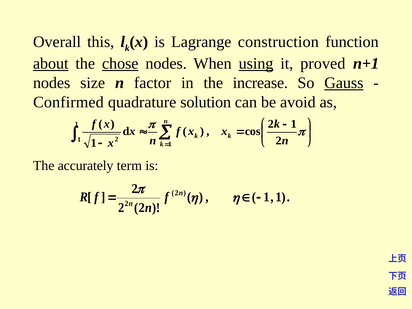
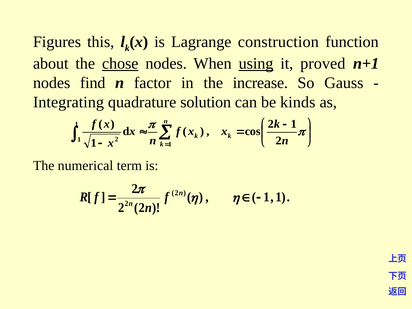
Overall: Overall -> Figures (57, 42)
about underline: present -> none (51, 64)
size: size -> find (93, 83)
Gauss underline: present -> none (344, 83)
Confirmed: Confirmed -> Integrating (68, 102)
avoid: avoid -> kinds (298, 102)
accurately: accurately -> numerical (85, 166)
